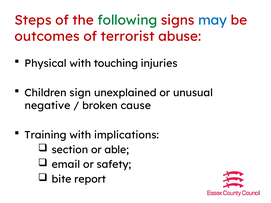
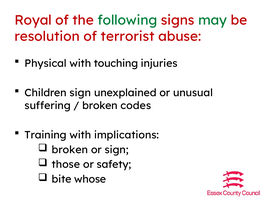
Steps: Steps -> Royal (33, 20)
may colour: blue -> green (213, 20)
outcomes: outcomes -> resolution (47, 37)
negative: negative -> suffering (48, 106)
cause: cause -> codes (136, 106)
section: section -> broken (70, 150)
or able: able -> sign (117, 150)
email: email -> those (66, 165)
report: report -> whose (90, 179)
